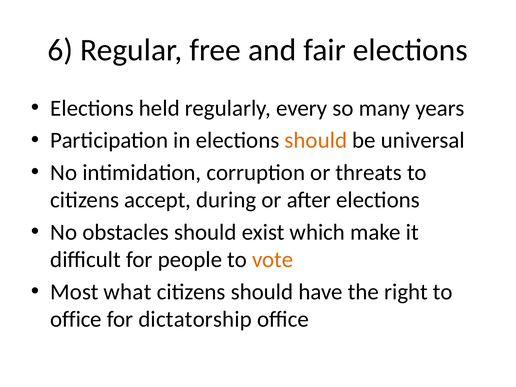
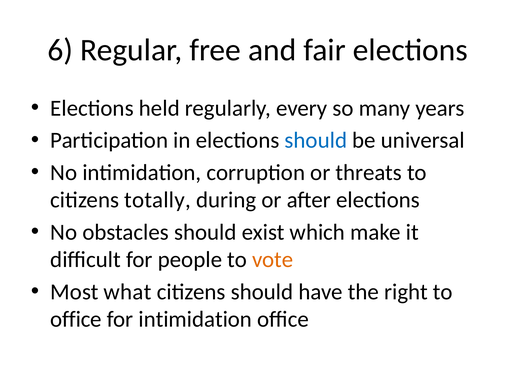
should colour: orange -> blue (316, 140)
accept: accept -> totally (157, 200)
for dictatorship: dictatorship -> intimidation (195, 319)
